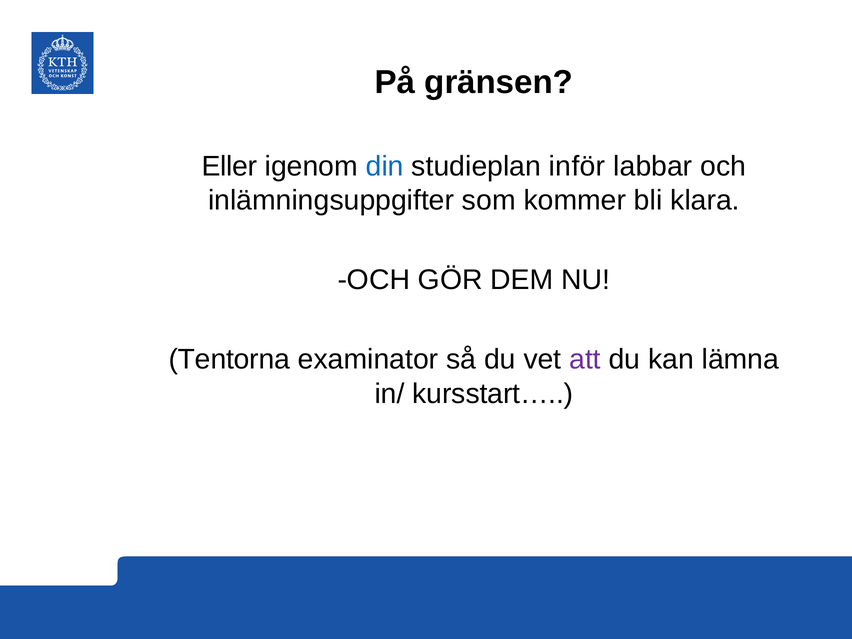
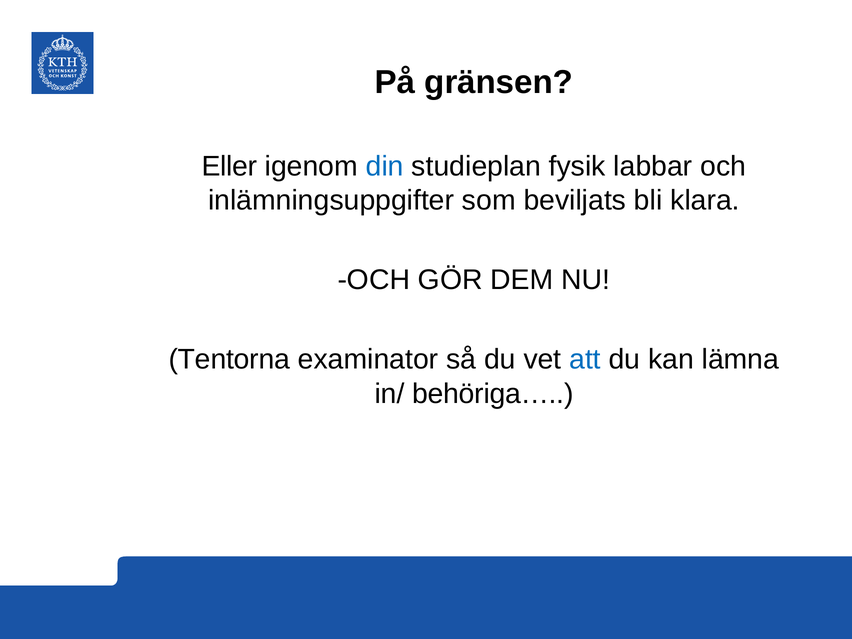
inför: inför -> fysik (577, 166)
kommer: kommer -> beviljats (575, 201)
att colour: purple -> blue (585, 360)
kursstart…: kursstart… -> behöriga… (493, 394)
